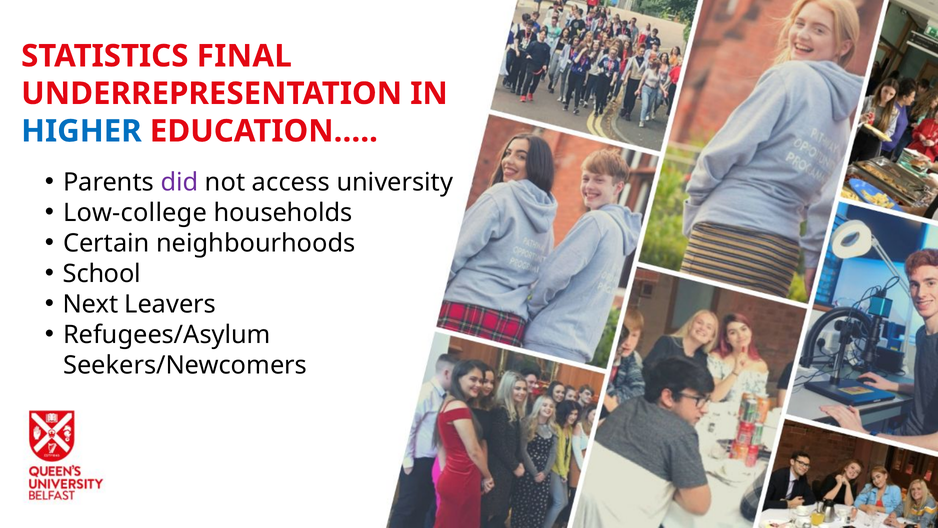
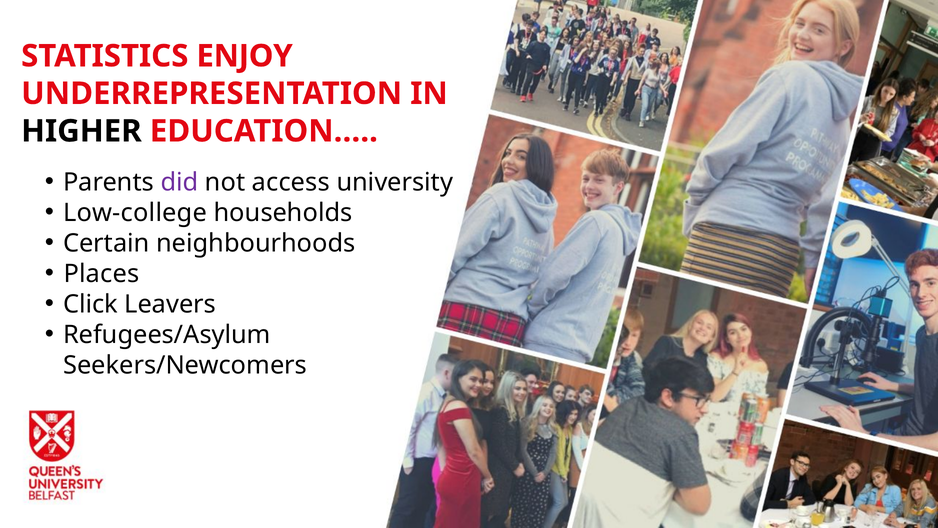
FINAL: FINAL -> ENJOY (245, 56)
HIGHER colour: blue -> black (81, 131)
School: School -> Places (102, 273)
Next: Next -> Click (90, 304)
